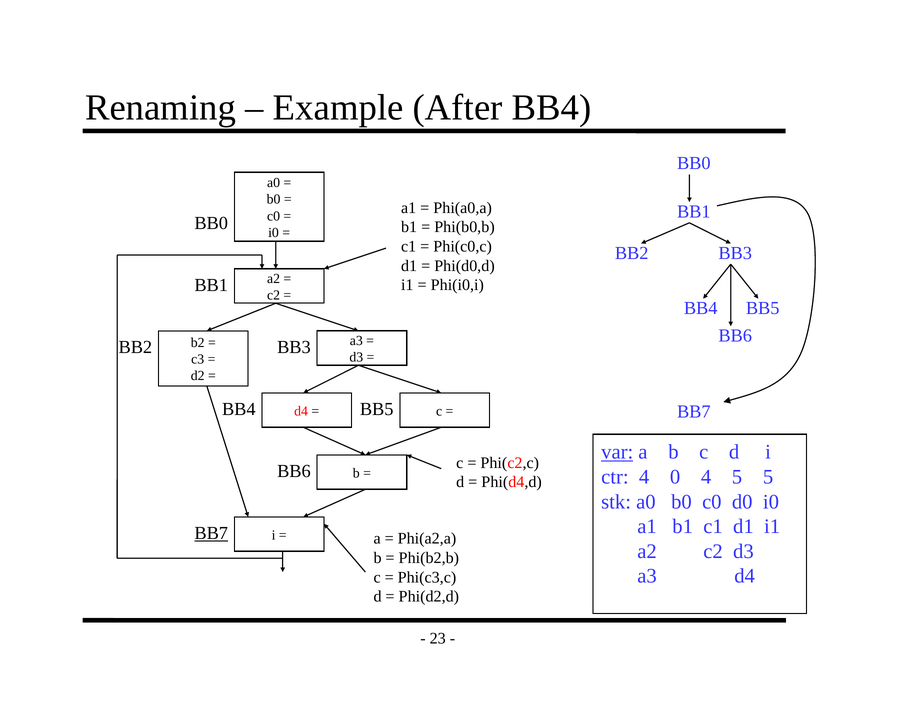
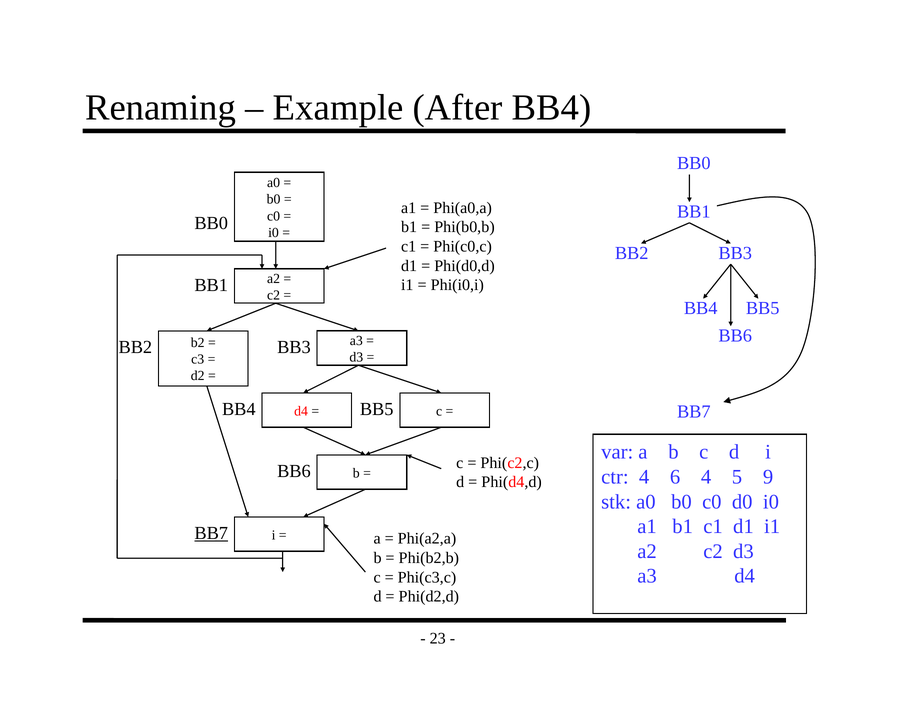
var underline: present -> none (617, 452)
0: 0 -> 6 (675, 477)
5 5: 5 -> 9 (768, 477)
